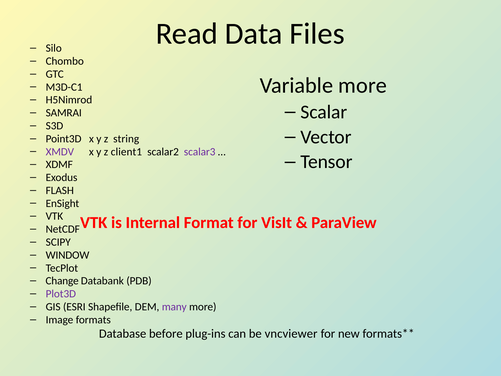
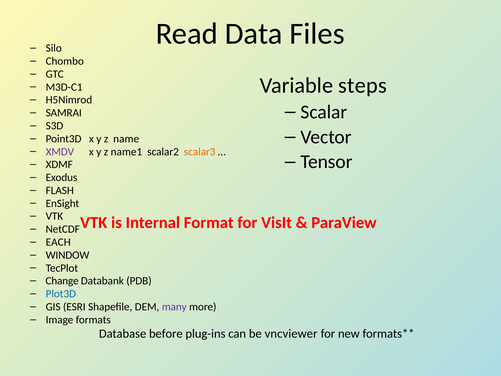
Variable more: more -> steps (363, 85)
string: string -> name (126, 139)
client1: client1 -> name1 (126, 152)
scalar3 colour: purple -> orange (200, 152)
SCIPY: SCIPY -> EACH (58, 242)
Plot3D colour: purple -> blue (61, 294)
